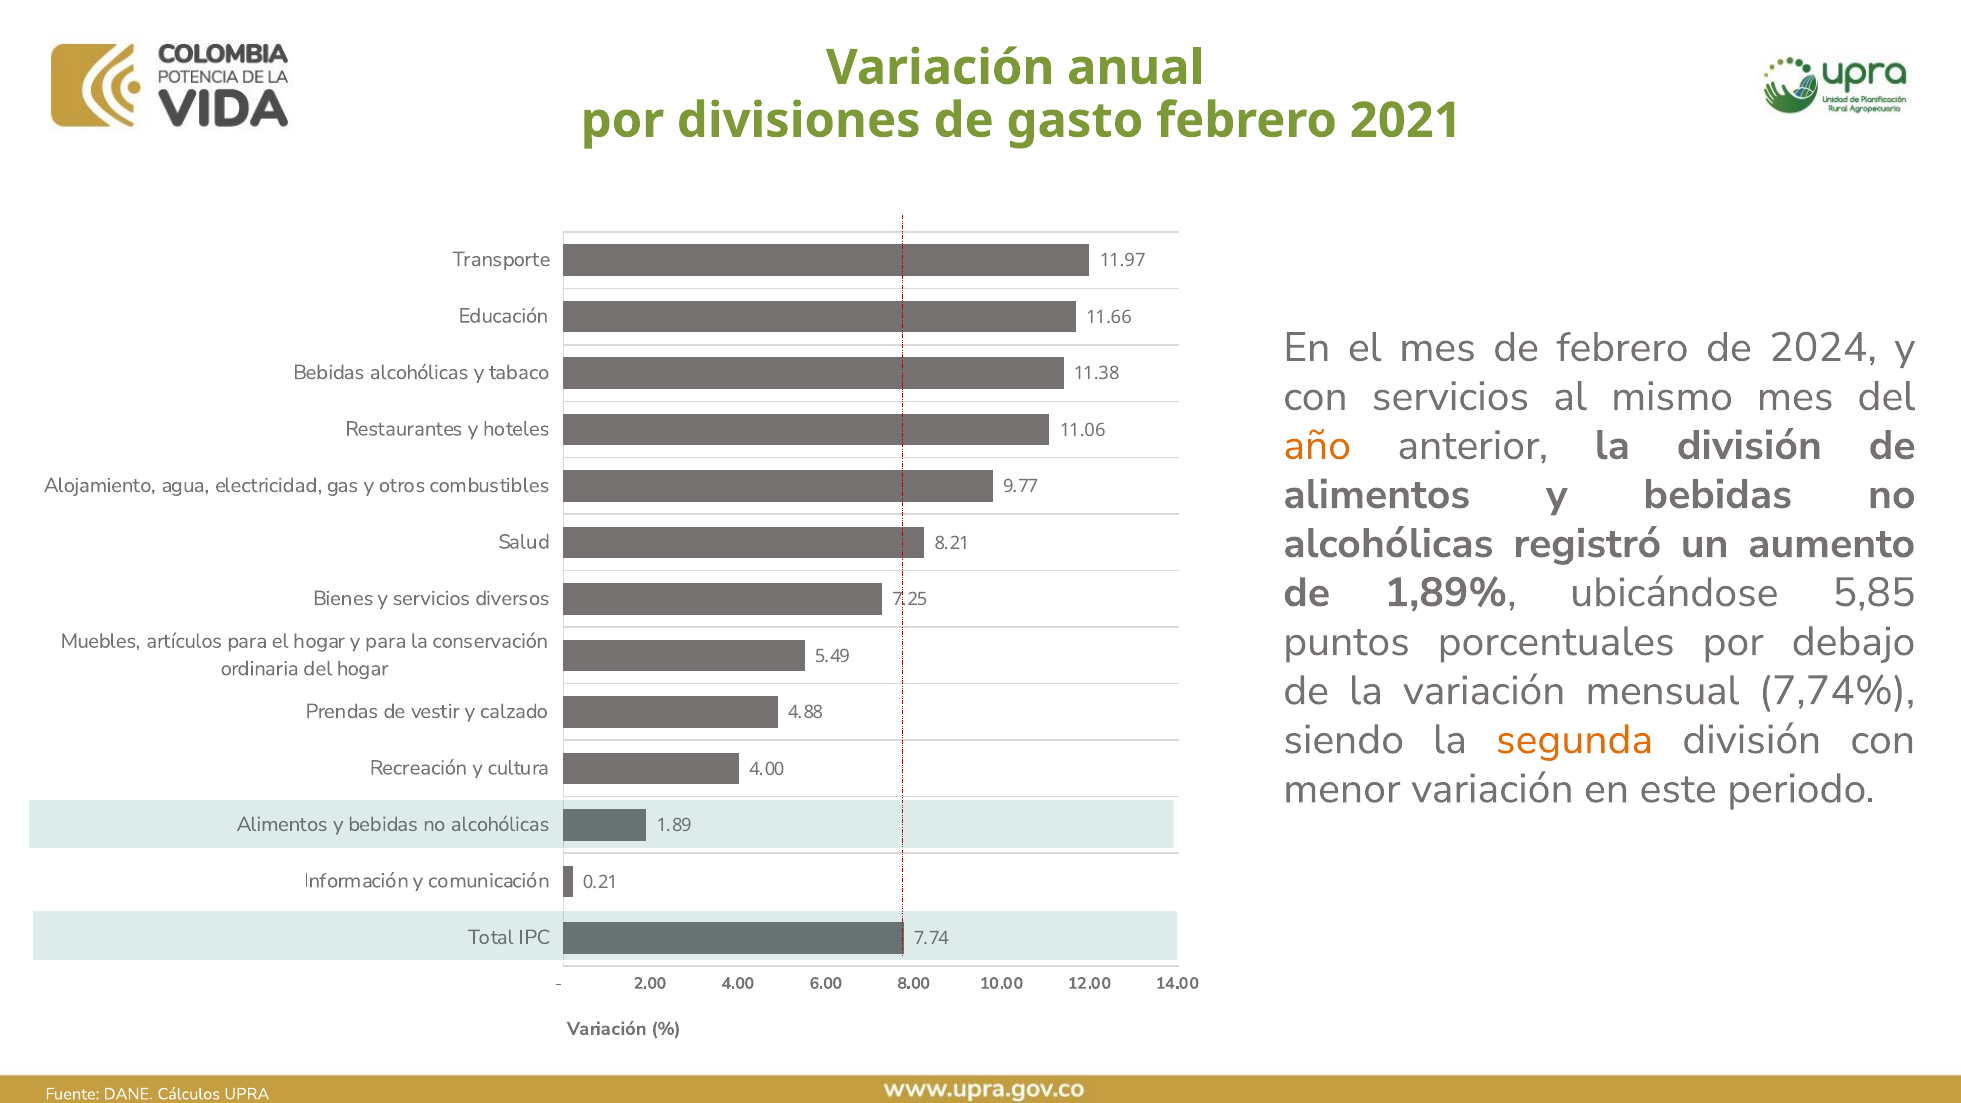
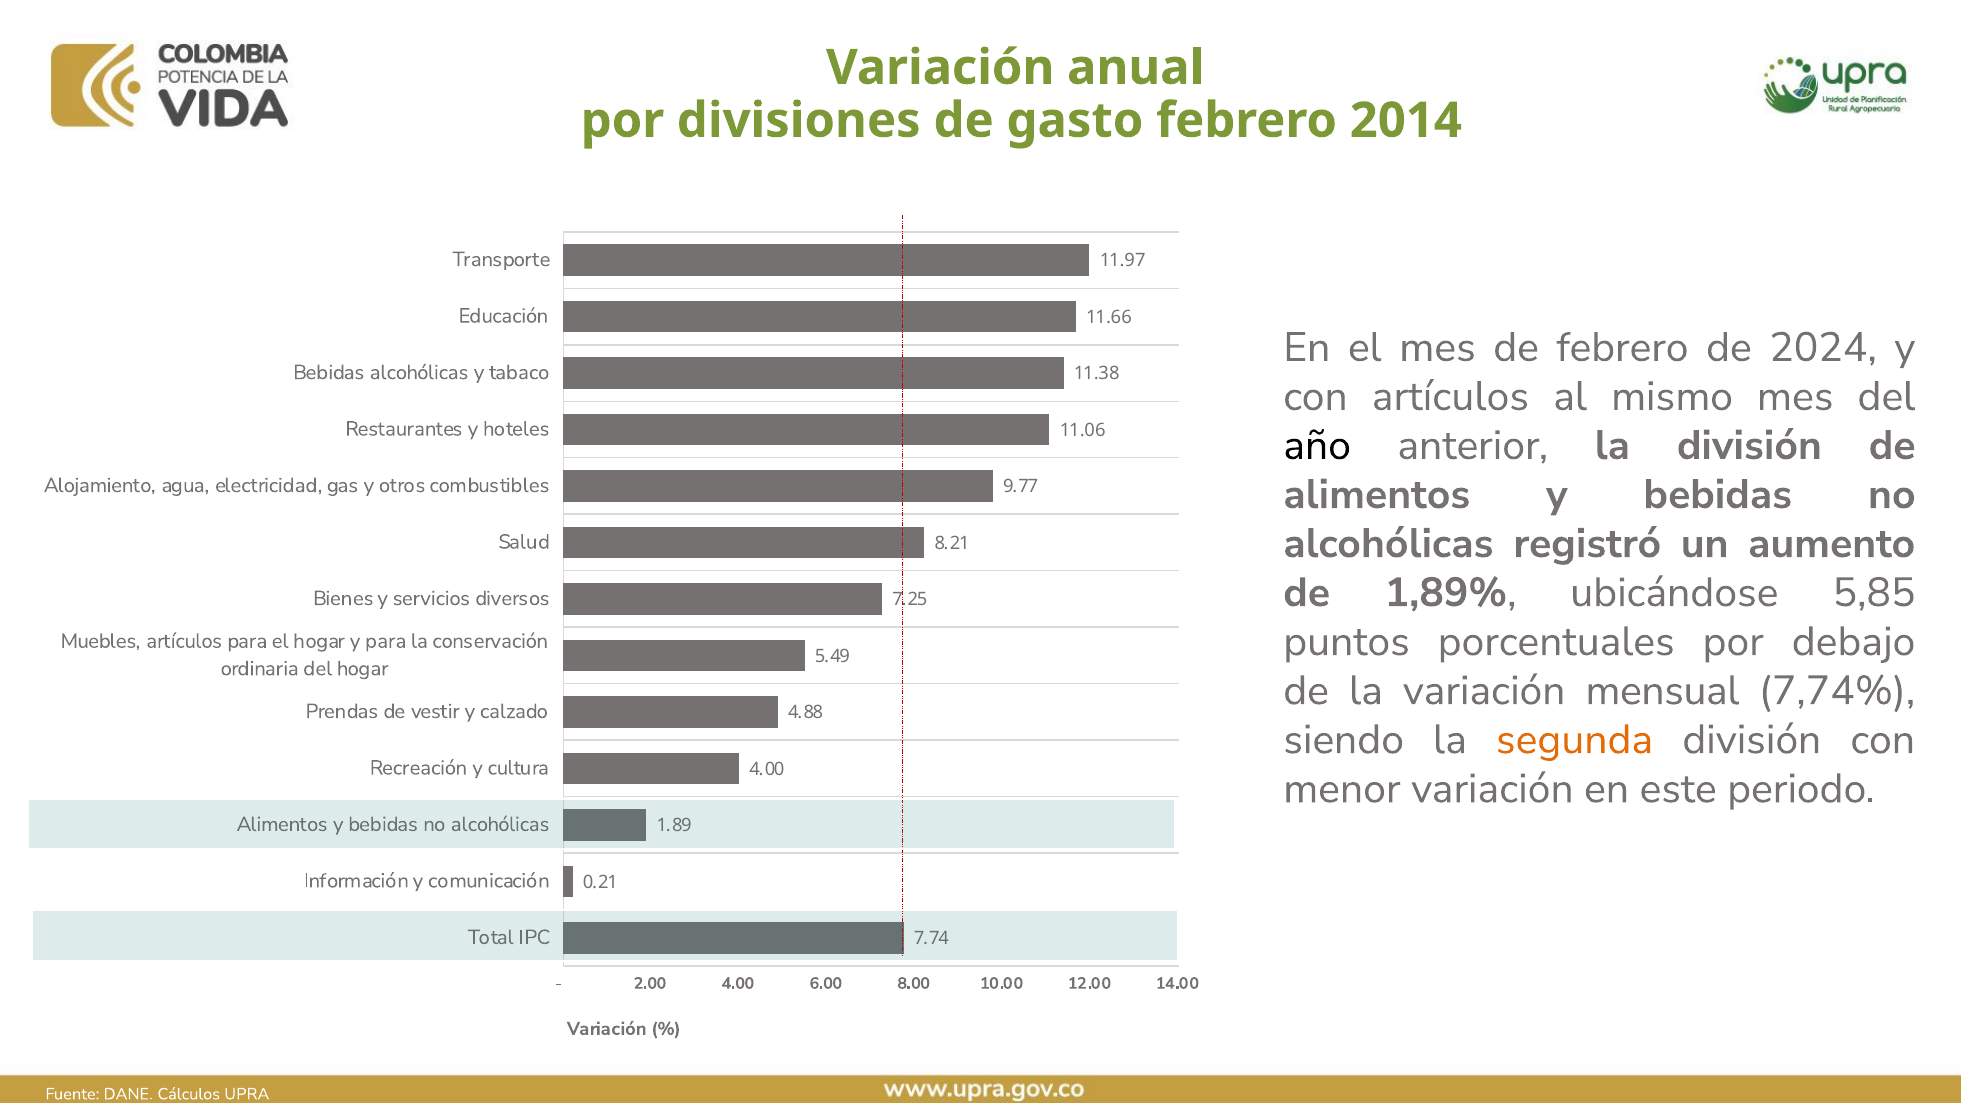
2021: 2021 -> 2014 (1406, 121)
con servicios: servicios -> artículos (1450, 396)
año colour: orange -> black (1317, 446)
